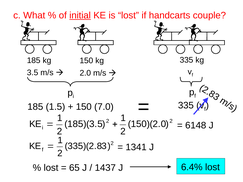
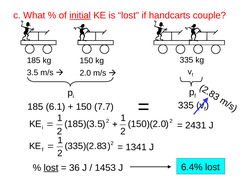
1.5: 1.5 -> 6.1 (55, 107)
7.0: 7.0 -> 7.7 (104, 107)
6148: 6148 -> 2431 (196, 126)
lost underline: none -> present (51, 168)
65: 65 -> 36 (74, 168)
1437: 1437 -> 1453 (105, 168)
